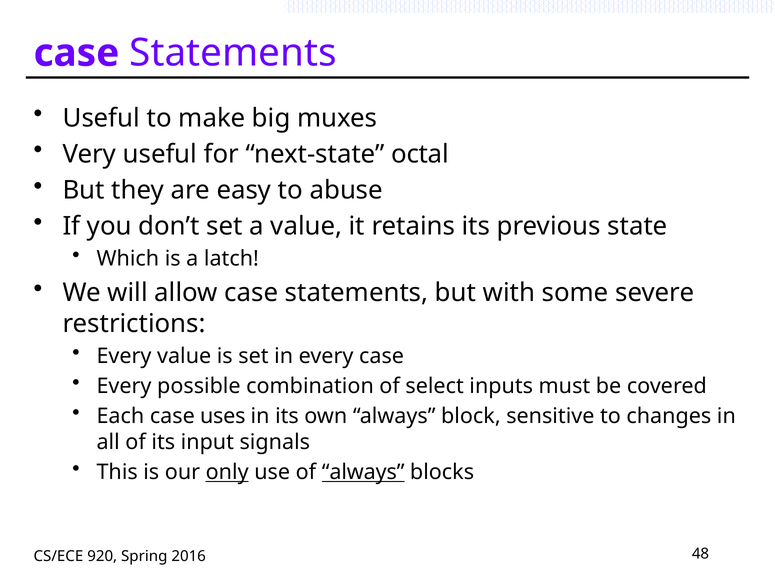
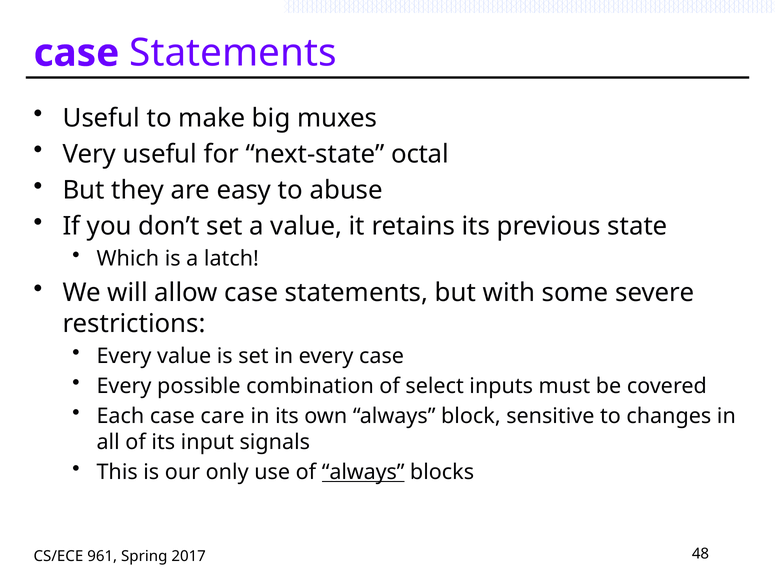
uses: uses -> care (223, 417)
only underline: present -> none (227, 473)
920: 920 -> 961 (102, 556)
2016: 2016 -> 2017 (189, 556)
